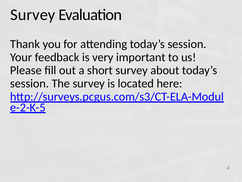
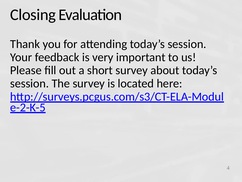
Survey: Survey -> Closing (33, 15)
